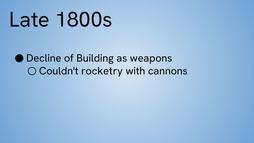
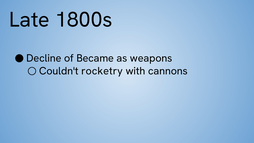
Building: Building -> Became (95, 58)
